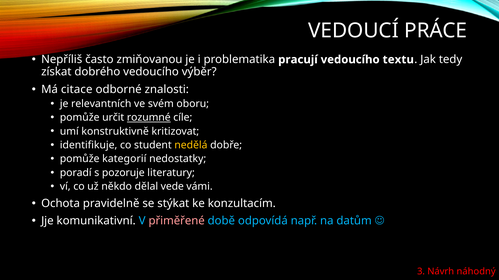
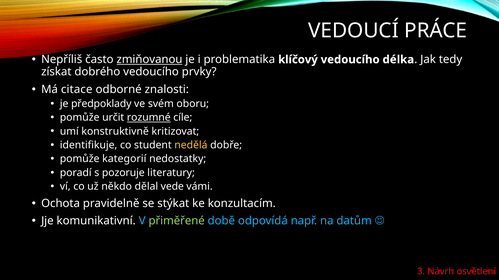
zmiňovanou underline: none -> present (149, 60)
pracují: pracují -> klíčový (298, 60)
textu: textu -> délka (398, 60)
výběr: výběr -> prvky (199, 72)
relevantních: relevantních -> předpoklady (101, 104)
přiměřené colour: pink -> light green (177, 221)
náhodný: náhodný -> osvětlení (476, 272)
